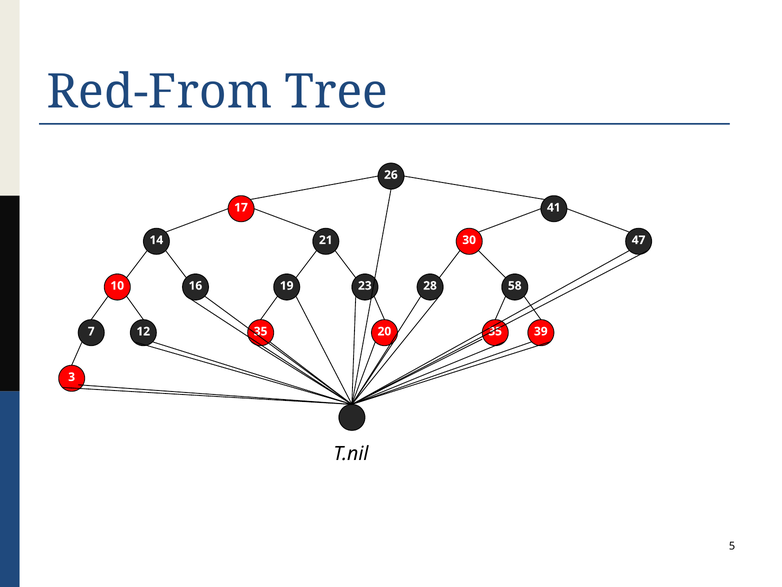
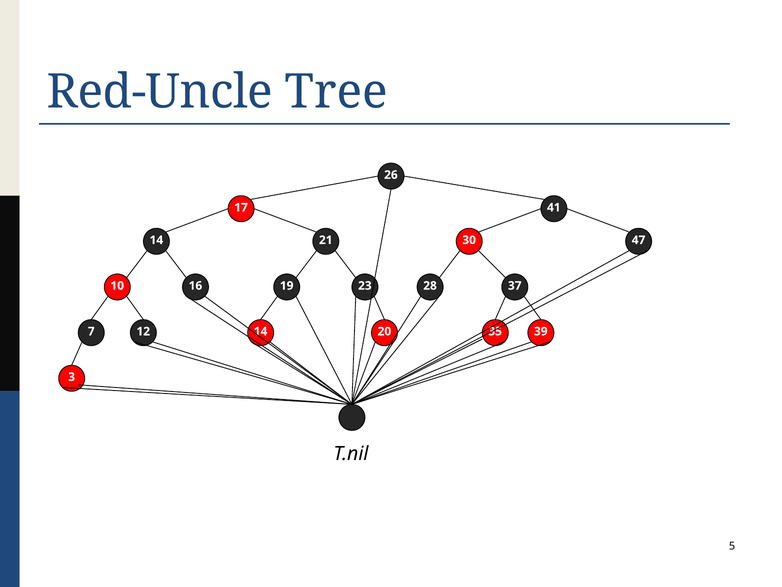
Red-From: Red-From -> Red-Uncle (160, 92)
58: 58 -> 37 (515, 286)
12 35: 35 -> 14 (261, 331)
